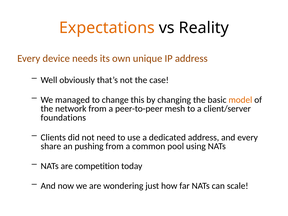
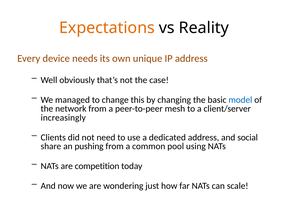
model colour: orange -> blue (240, 100)
foundations: foundations -> increasingly (63, 118)
and every: every -> social (248, 137)
